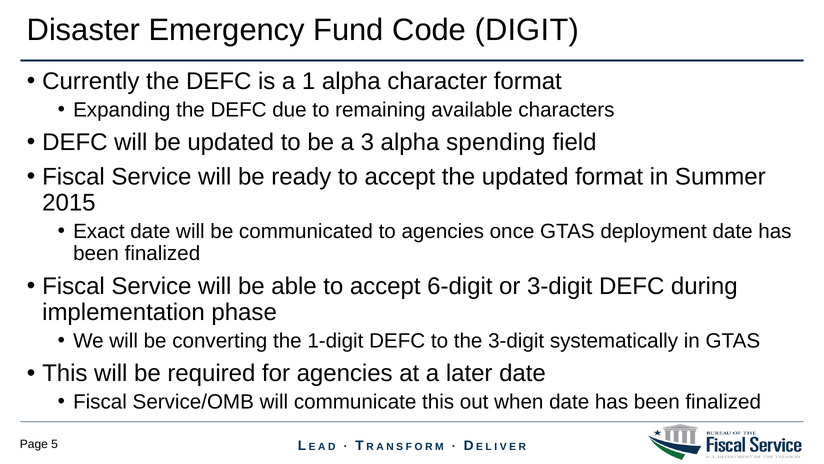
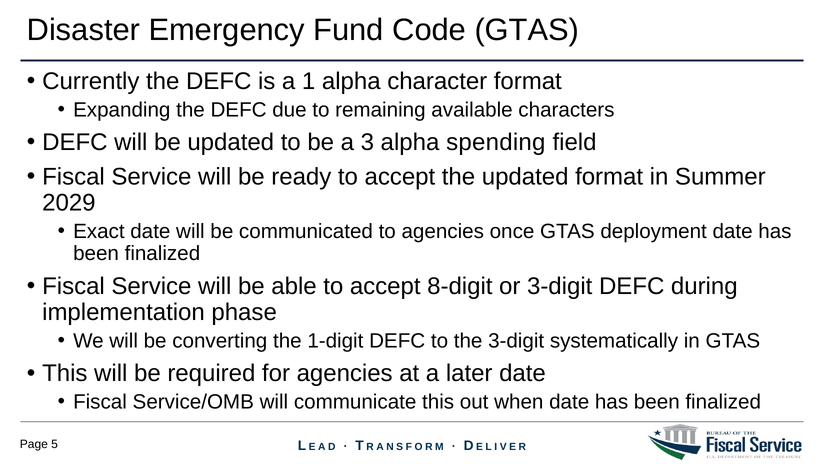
Code DIGIT: DIGIT -> GTAS (527, 30)
2015: 2015 -> 2029 (69, 203)
6-digit: 6-digit -> 8-digit (460, 286)
